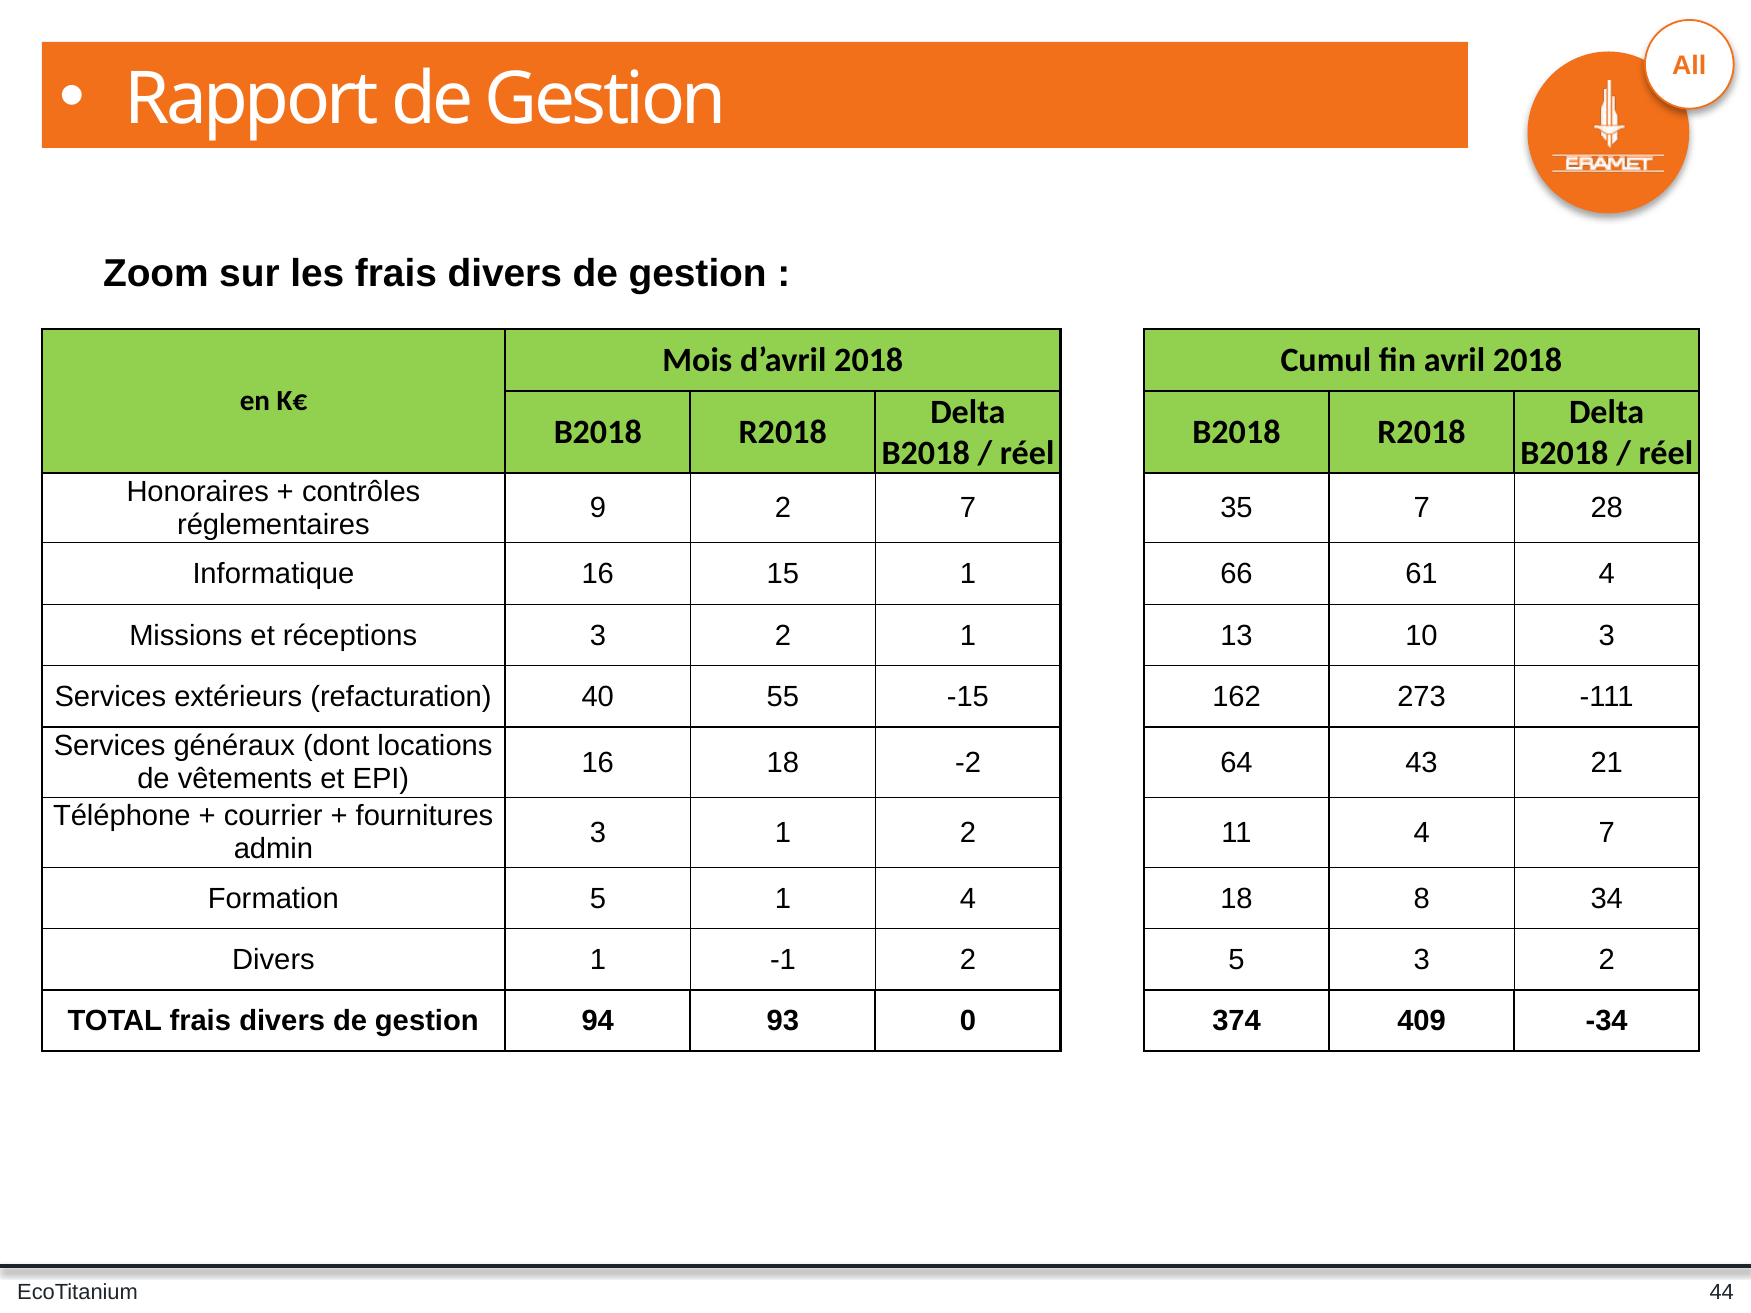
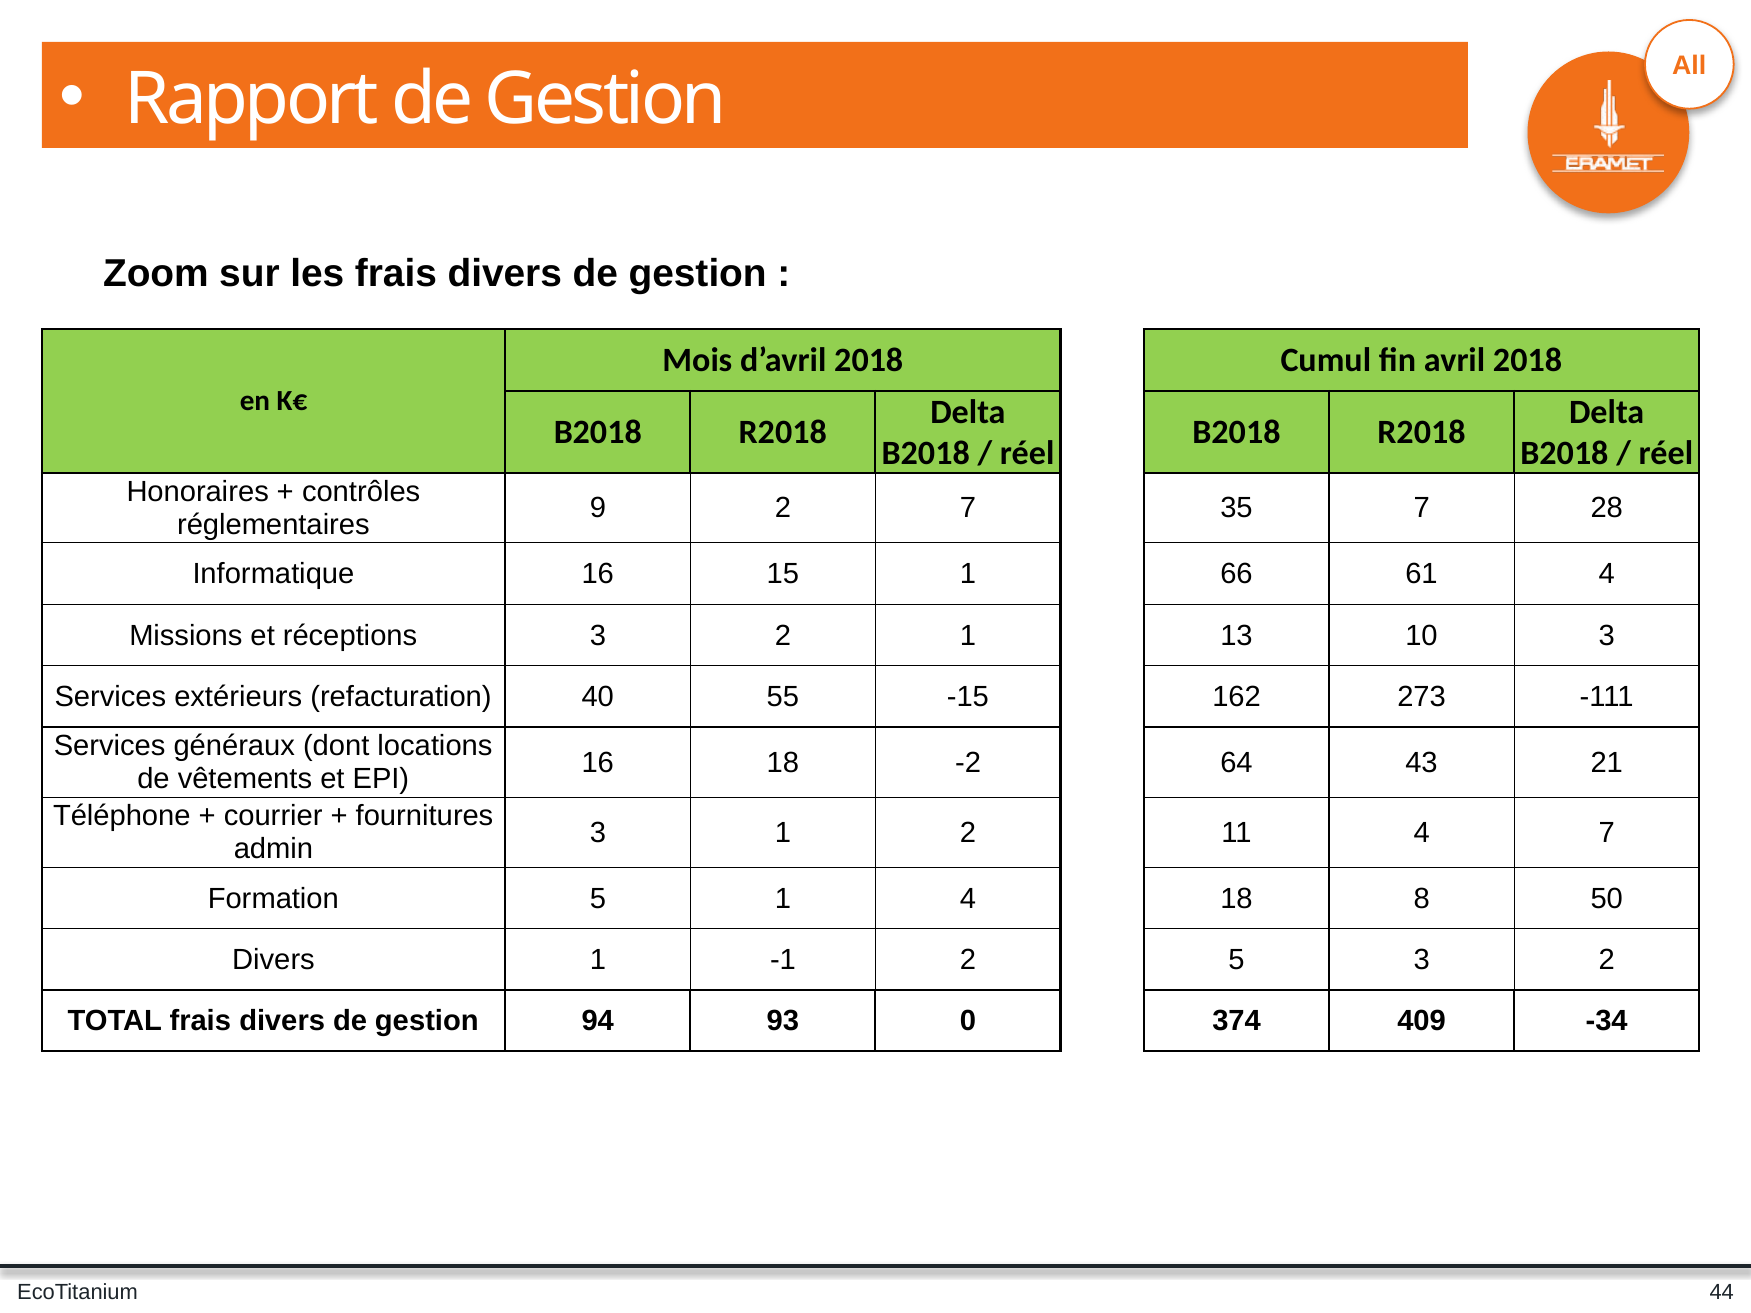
34: 34 -> 50 (1607, 899)
